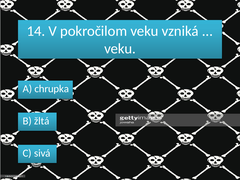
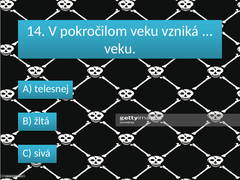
chrupka: chrupka -> telesnej (52, 89)
